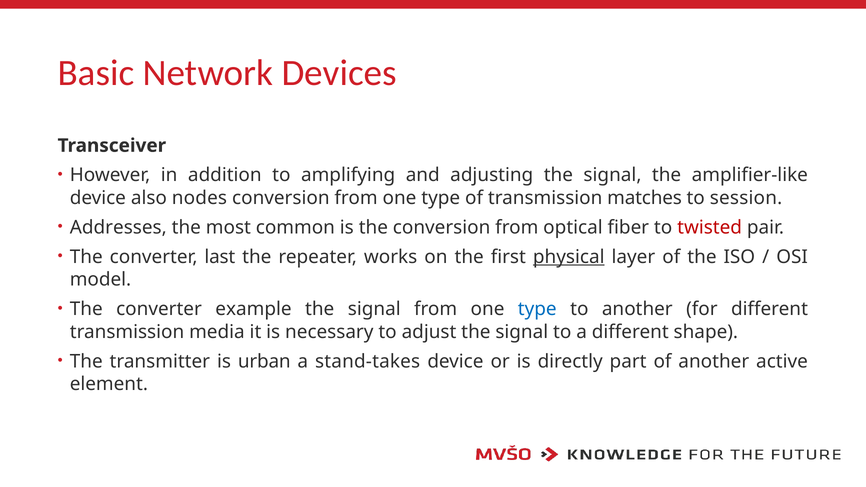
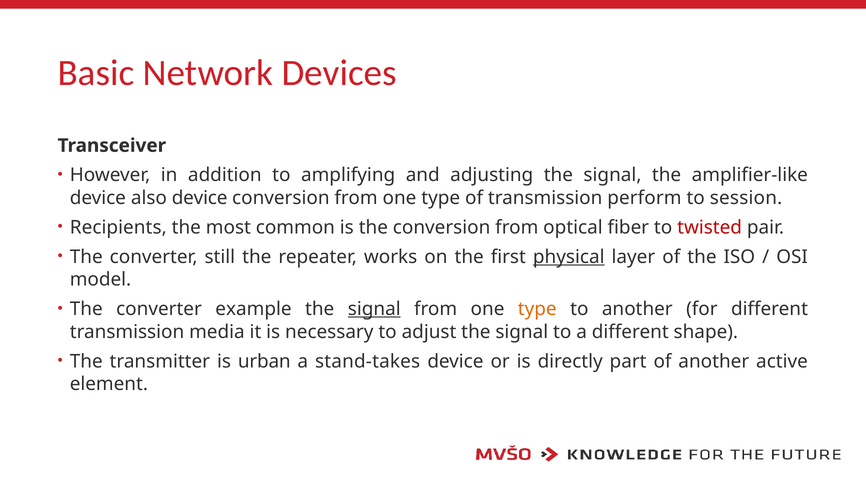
also nodes: nodes -> device (200, 198)
matches: matches -> perform (644, 198)
Addresses: Addresses -> Recipients (118, 227)
last: last -> still (220, 257)
signal underline: none -> present (374, 309)
type colour: blue -> orange (537, 309)
